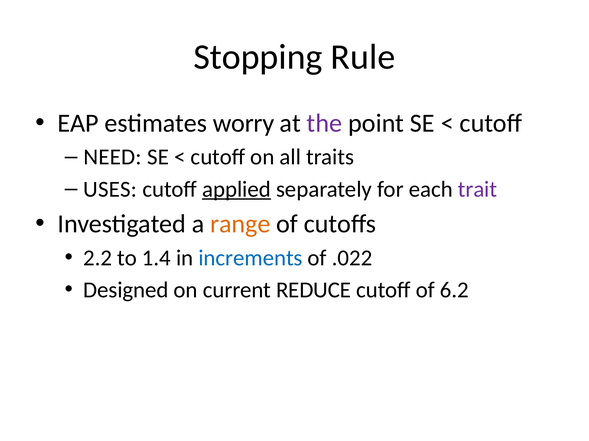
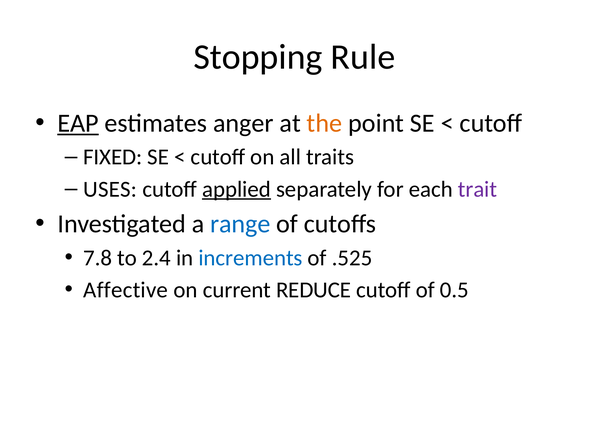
EAP underline: none -> present (78, 124)
worry: worry -> anger (243, 124)
the colour: purple -> orange (324, 124)
NEED: NEED -> FIXED (113, 157)
range colour: orange -> blue (240, 224)
2.2: 2.2 -> 7.8 (98, 258)
1.4: 1.4 -> 2.4 (156, 258)
.022: .022 -> .525 (352, 258)
Designed: Designed -> Affective (126, 290)
6.2: 6.2 -> 0.5 (454, 290)
